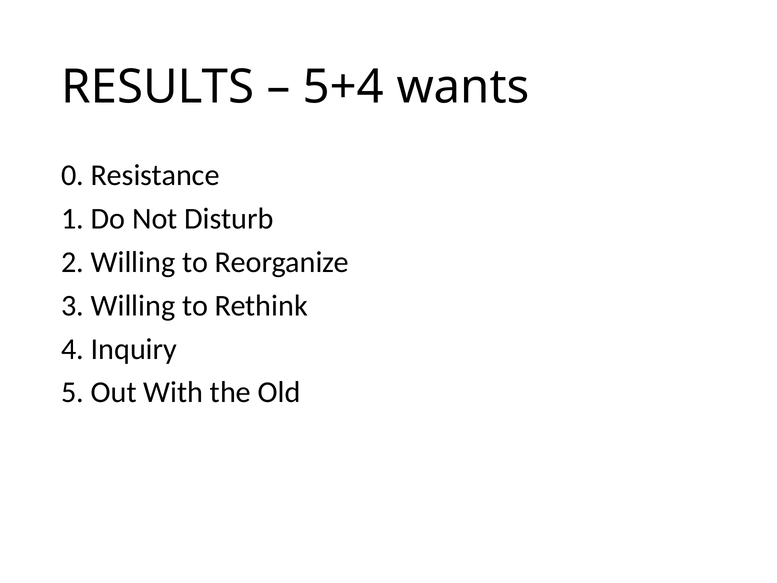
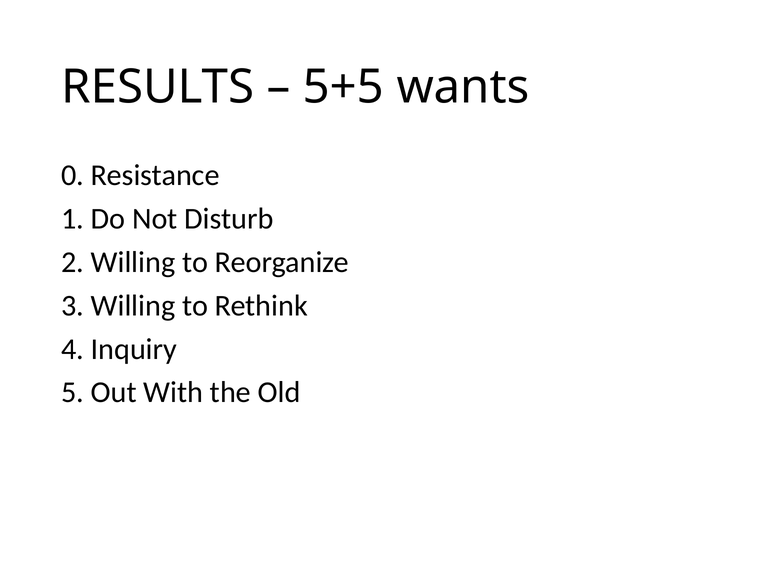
5+4: 5+4 -> 5+5 (343, 87)
